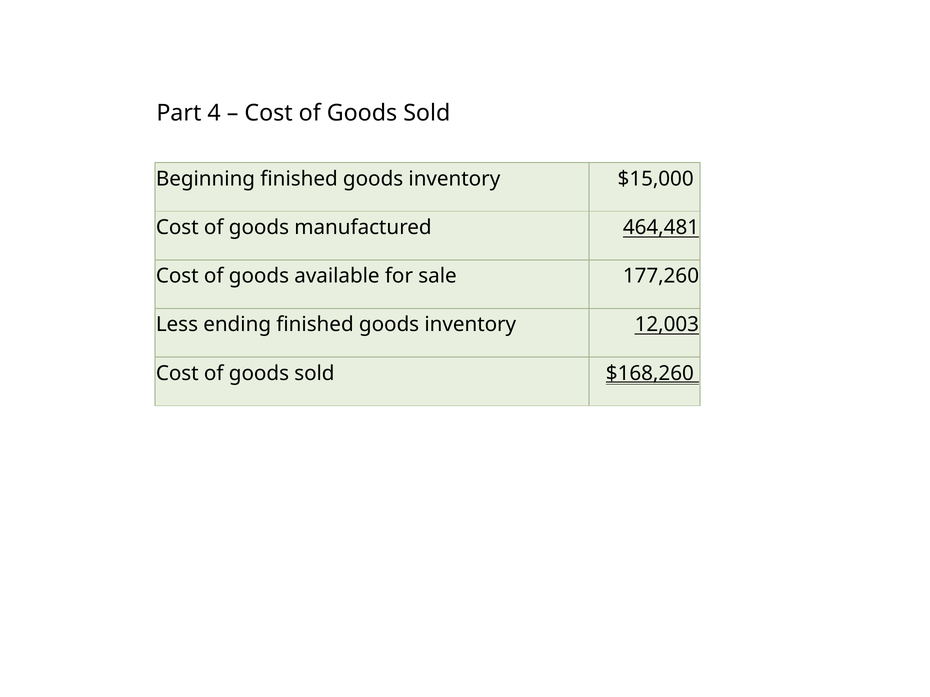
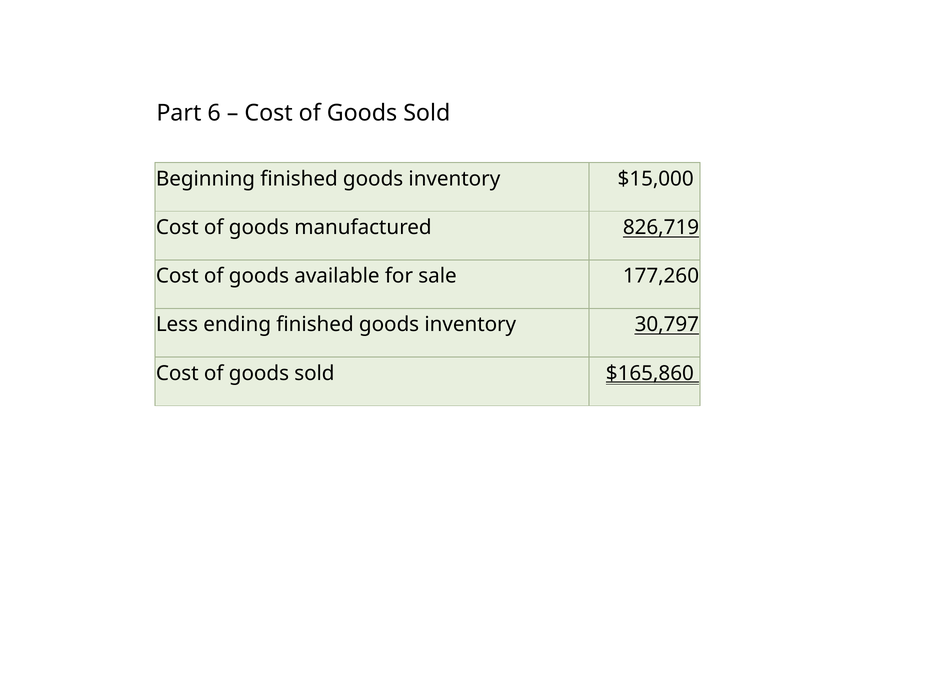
4: 4 -> 6 (214, 113)
464,481: 464,481 -> 826,719 (661, 228)
12,003: 12,003 -> 30,797 (667, 325)
$168,260: $168,260 -> $165,860 (650, 374)
